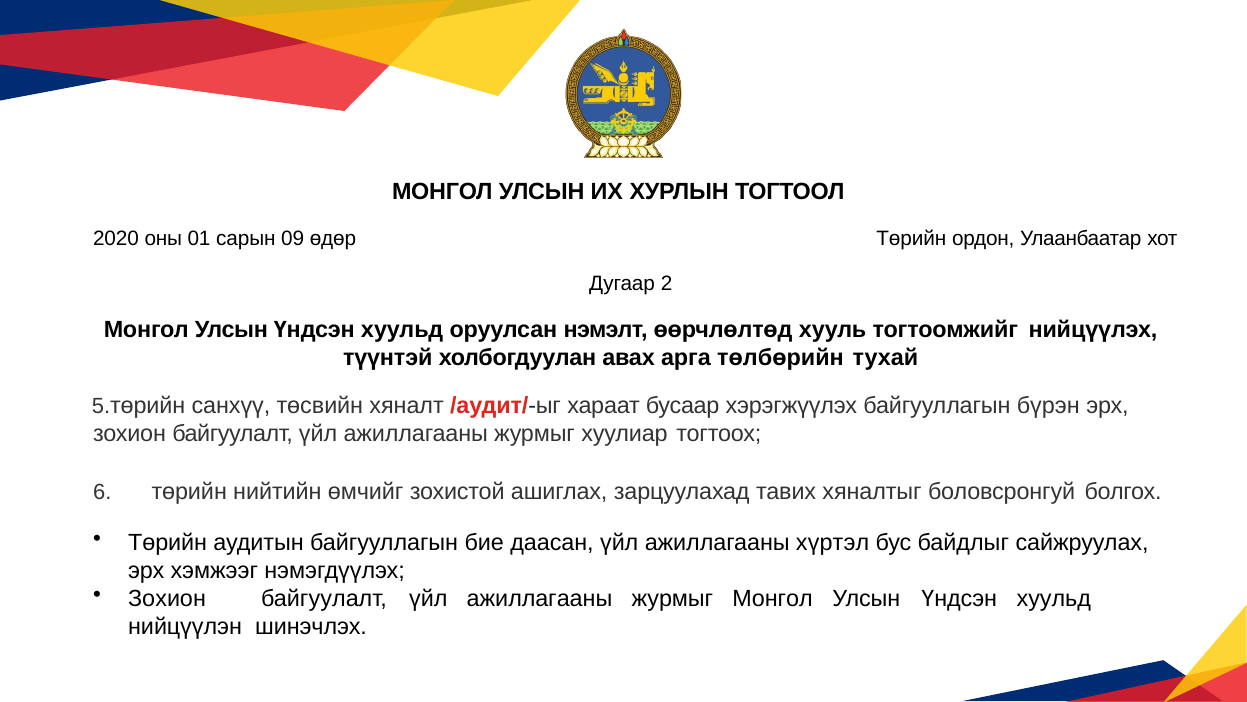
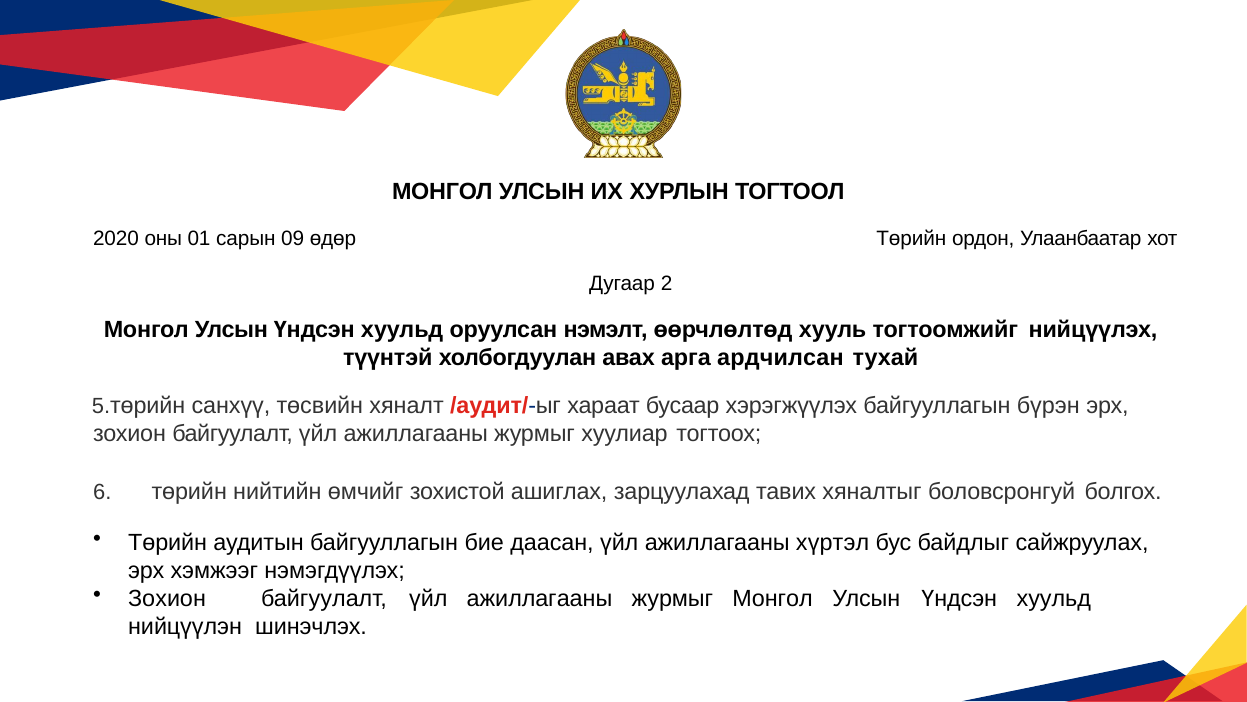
төлбөрийн: төлбөрийн -> ардчилсан (780, 358)
